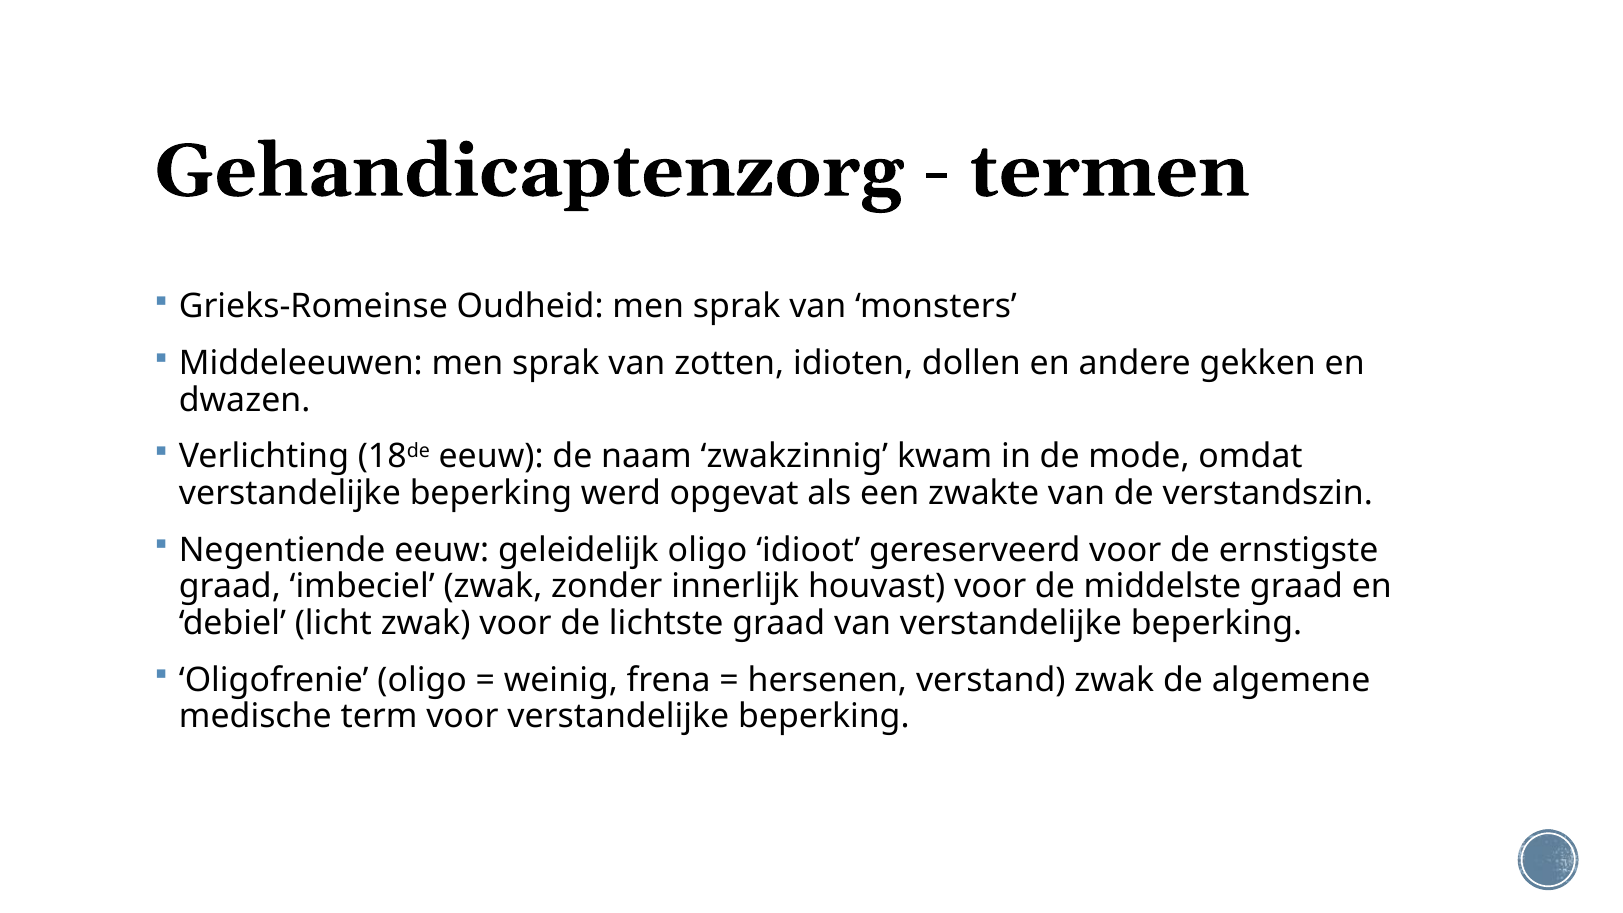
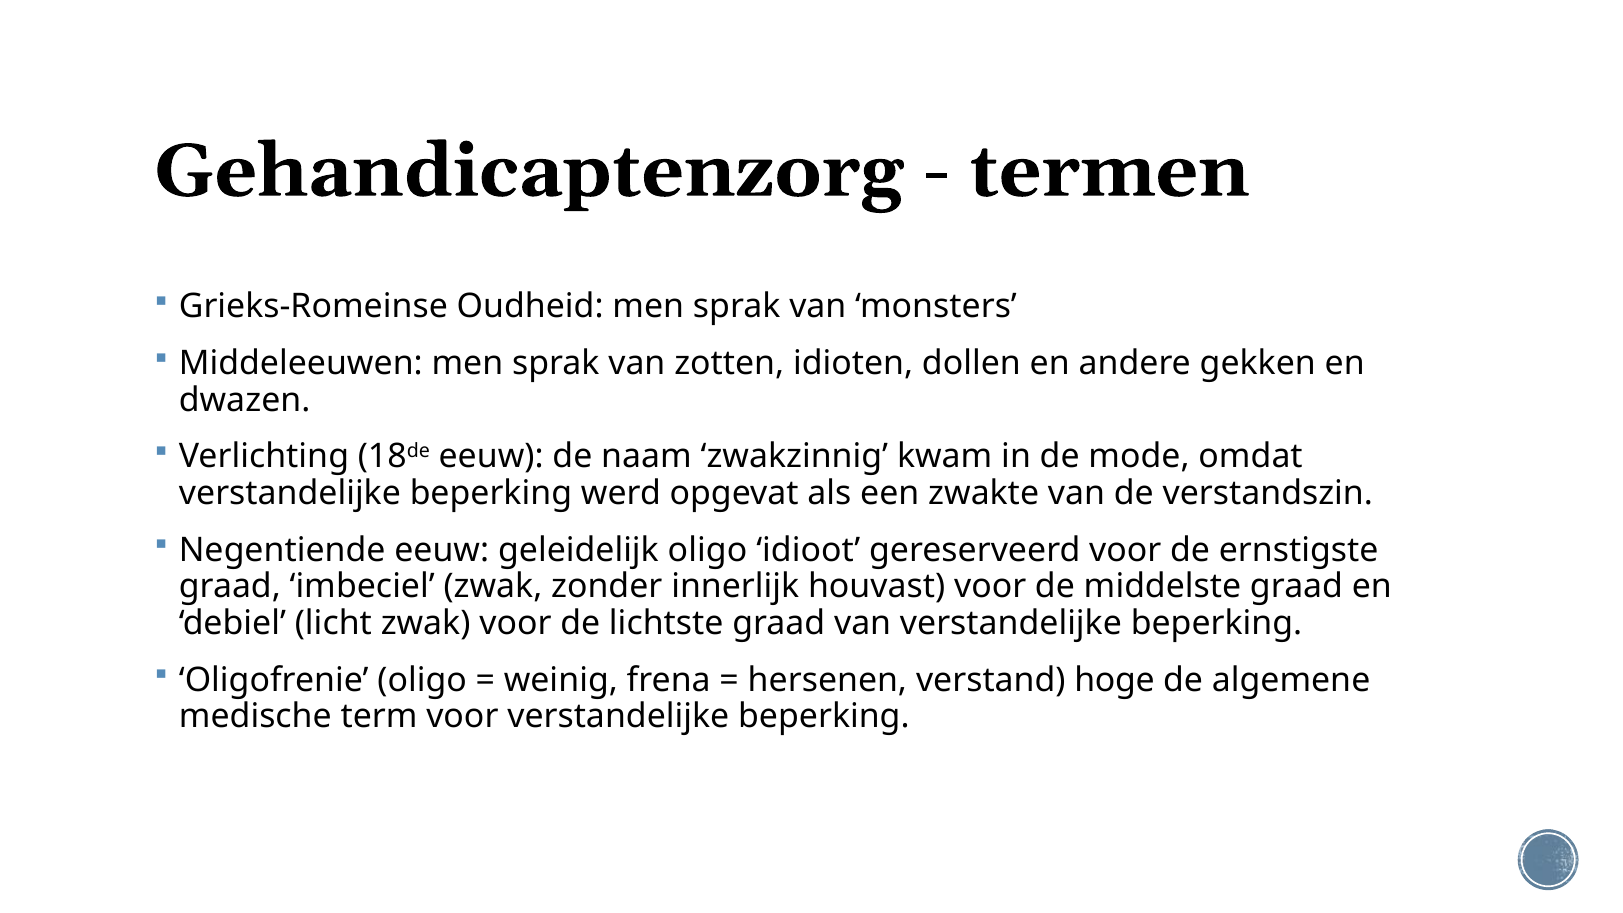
verstand zwak: zwak -> hoge (1115, 680)
